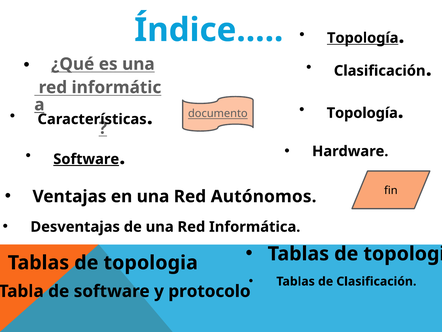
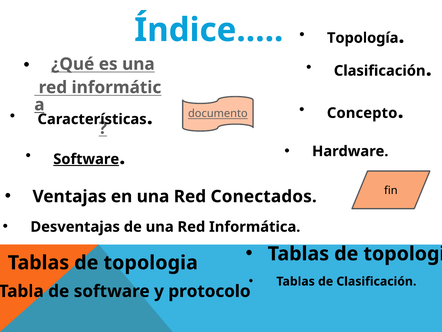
Topología underline: present -> none (363, 38)
Topología: Topología -> Concepto (362, 113)
Autónomos: Autónomos -> Conectados (264, 196)
